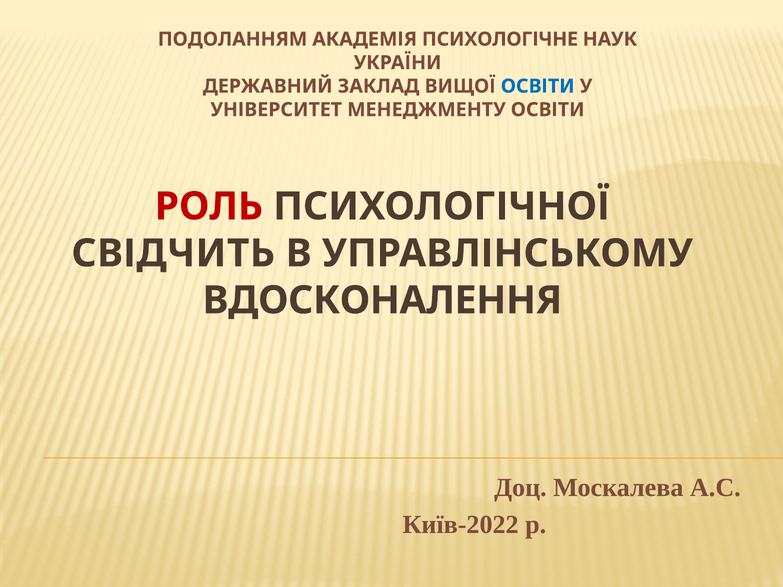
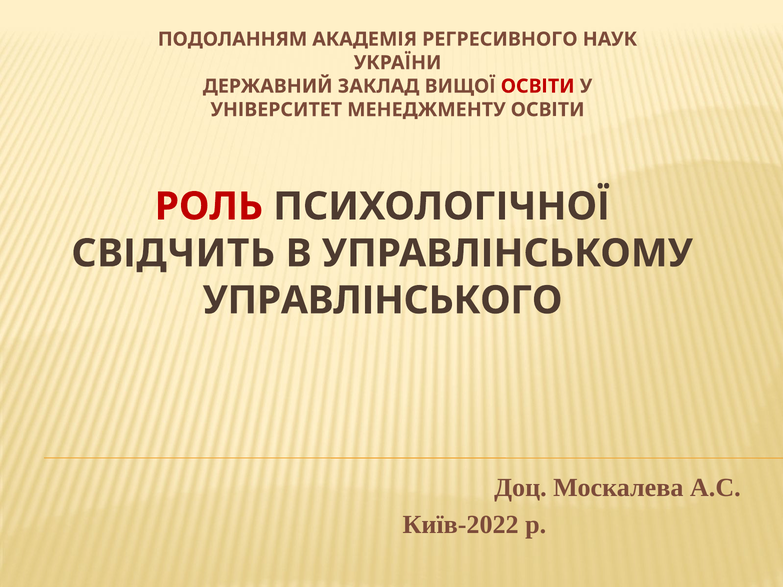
ПСИХОЛОГІЧНЕ: ПСИХОЛОГІЧНЕ -> РЕГРЕСИВНОГО (500, 39)
ОСВІТИ colour: blue -> red (538, 86)
ВДОСКОНАЛЕННЯ: ВДОСКОНАЛЕННЯ -> УПРАВЛІНСЬКОГО (382, 301)
